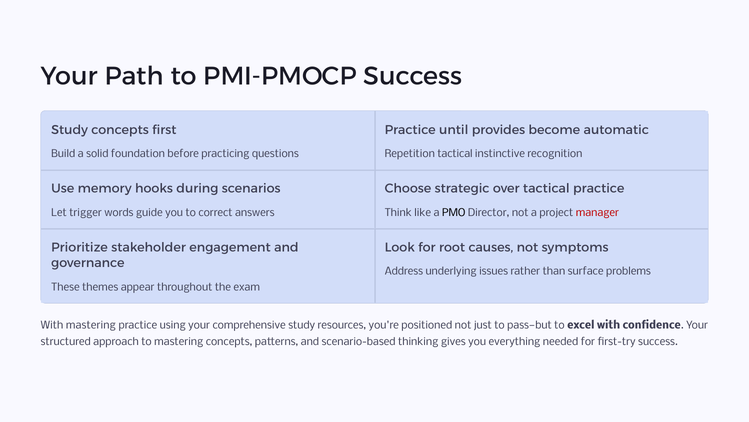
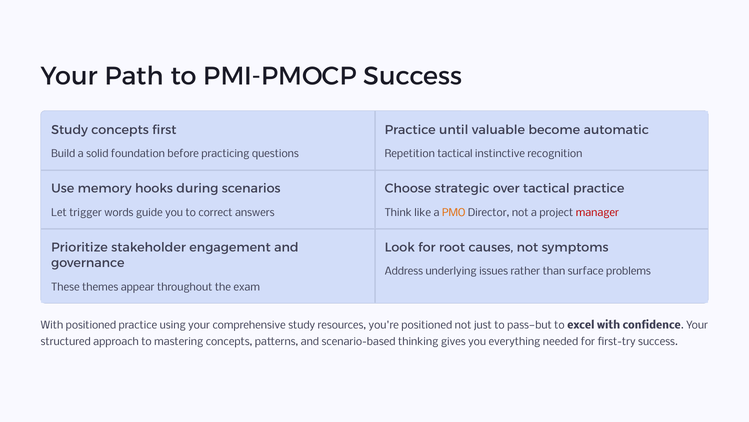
provides: provides -> valuable (498, 130)
PMO colour: black -> orange (454, 212)
With mastering: mastering -> positioned (91, 325)
